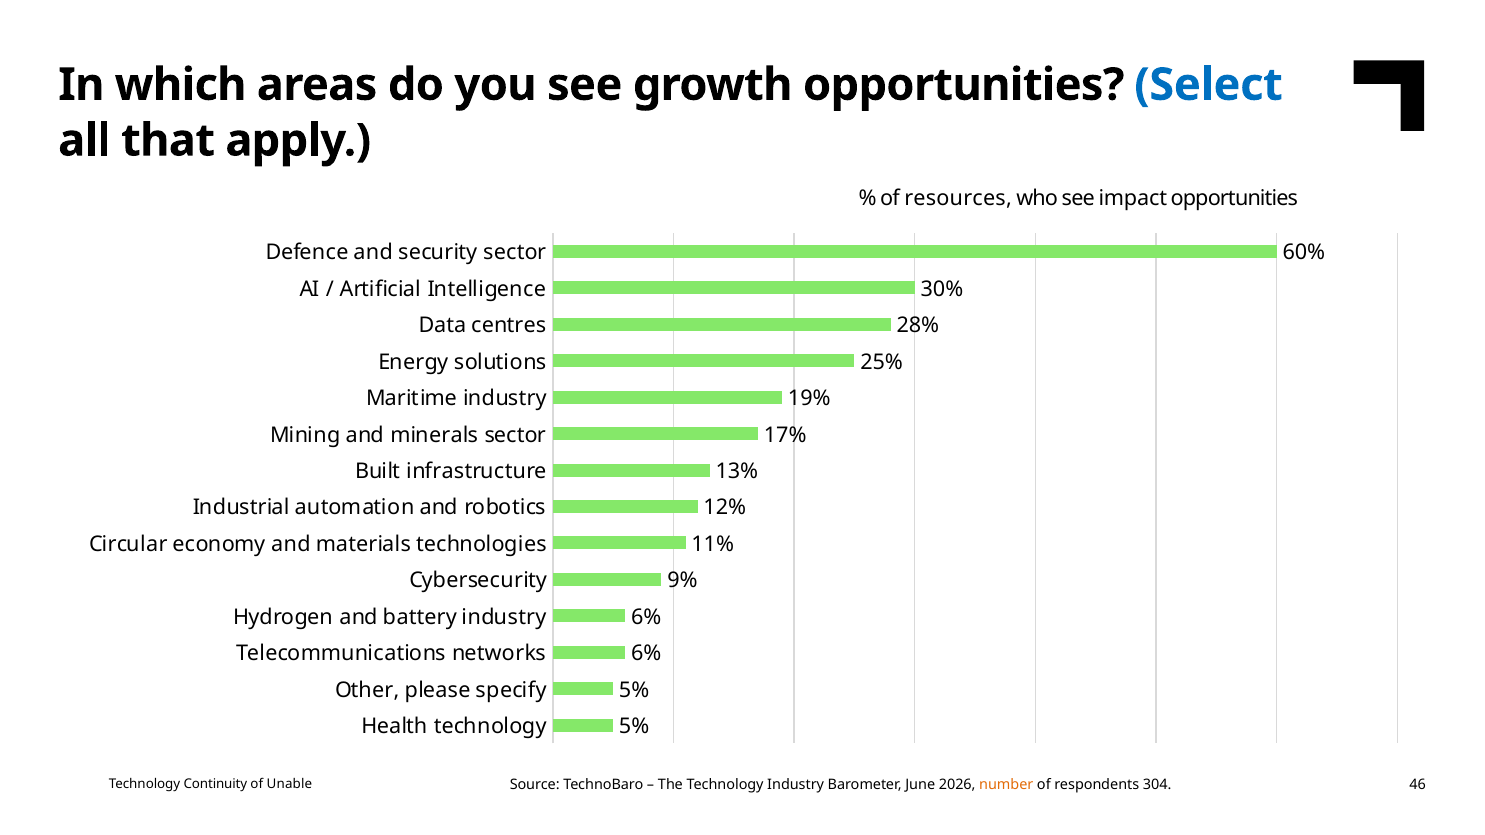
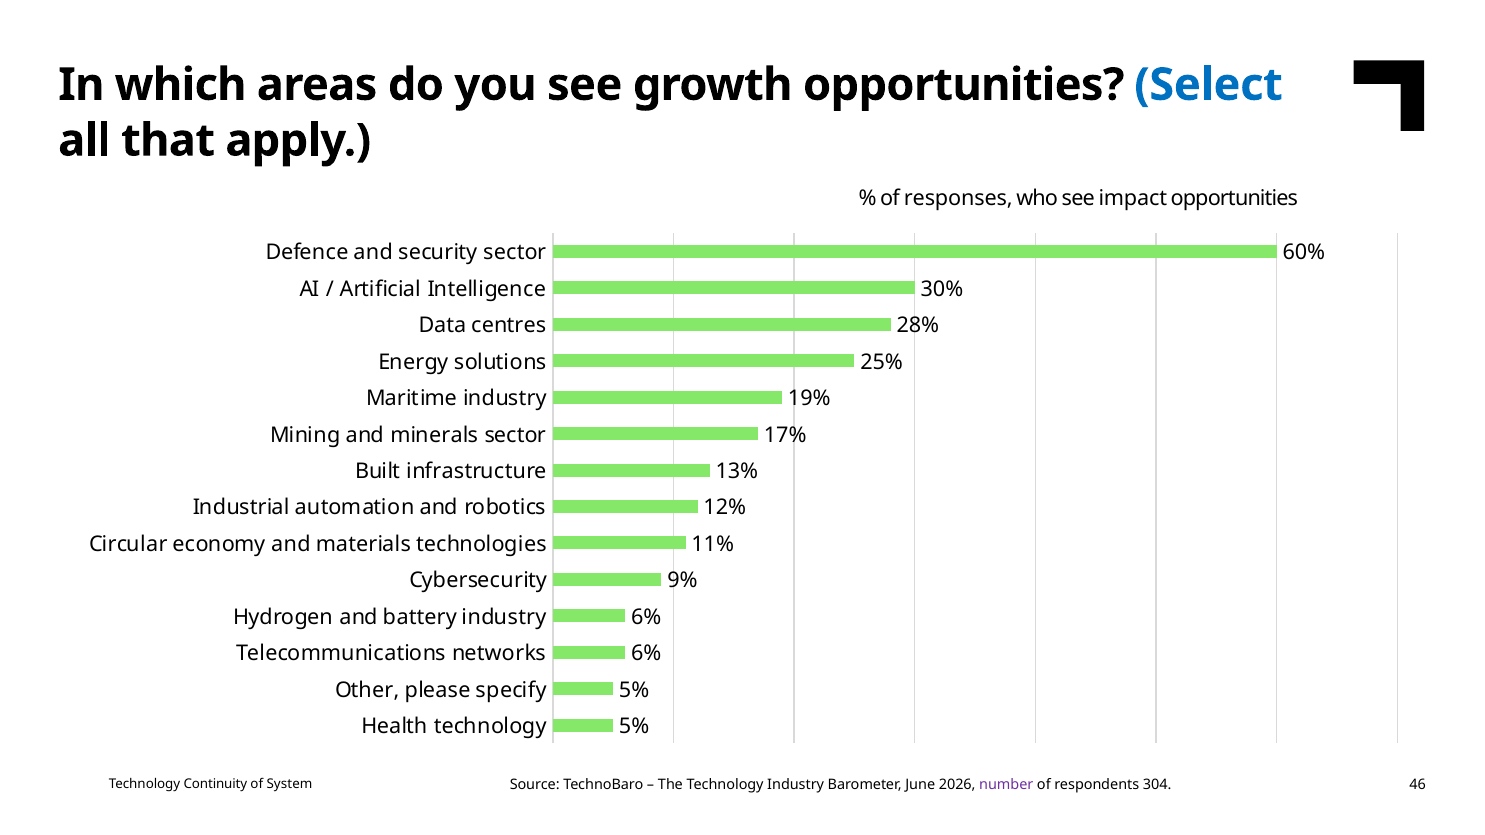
resources: resources -> responses (958, 198)
Unable: Unable -> System (289, 784)
number colour: orange -> purple (1006, 785)
